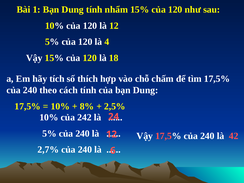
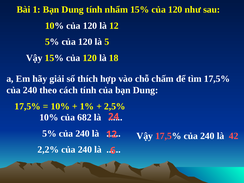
4: 4 -> 5 (107, 42)
tích: tích -> giải (57, 79)
8%: 8% -> 1% (87, 106)
242: 242 -> 682 (84, 117)
2,7%: 2,7% -> 2,2% (48, 150)
